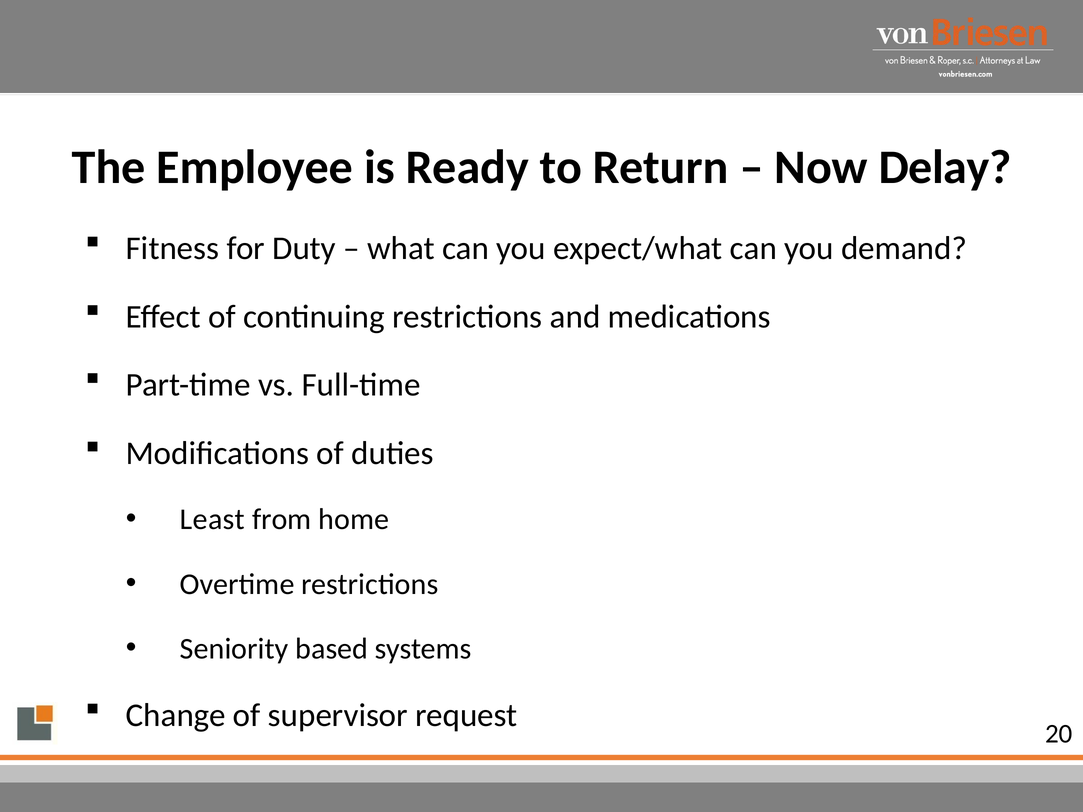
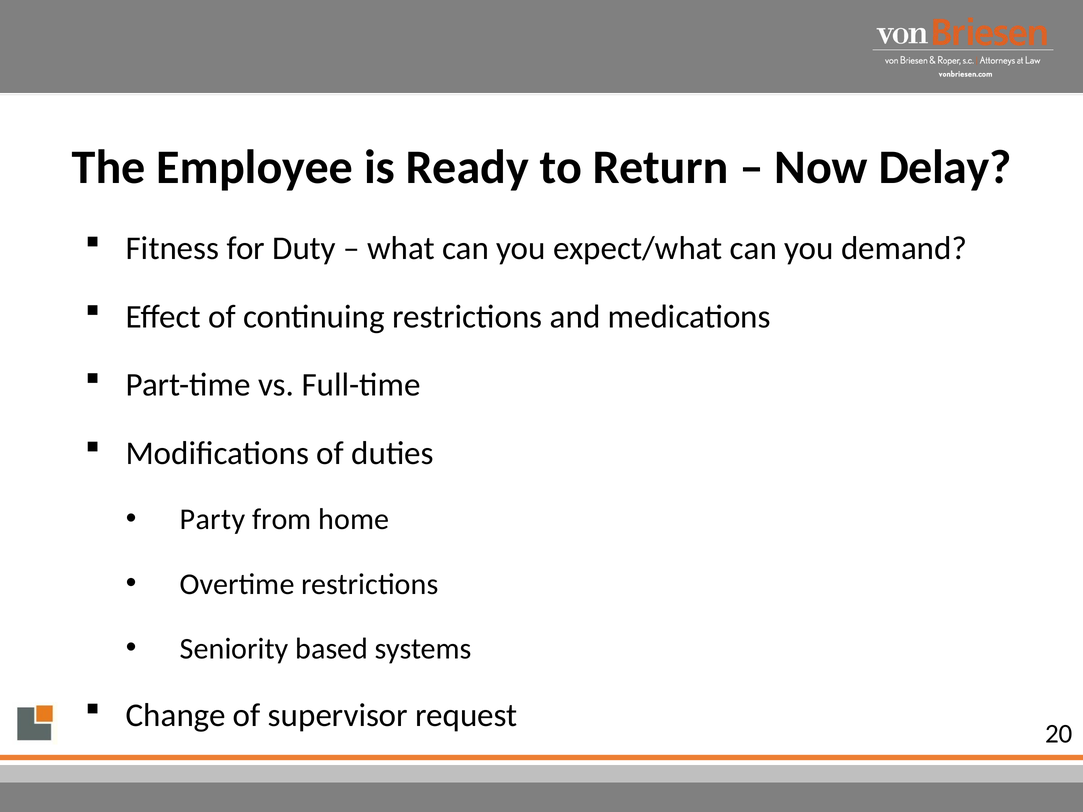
Least: Least -> Party (213, 520)
